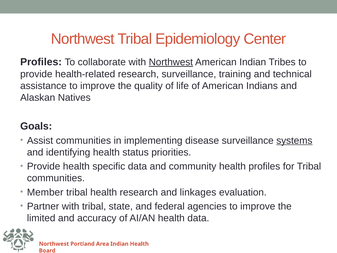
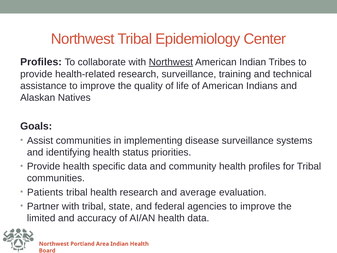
systems underline: present -> none (294, 140)
Member: Member -> Patients (45, 192)
linkages: linkages -> average (198, 192)
